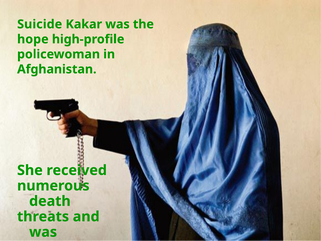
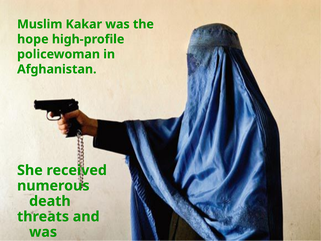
Suicide: Suicide -> Muslim (40, 24)
